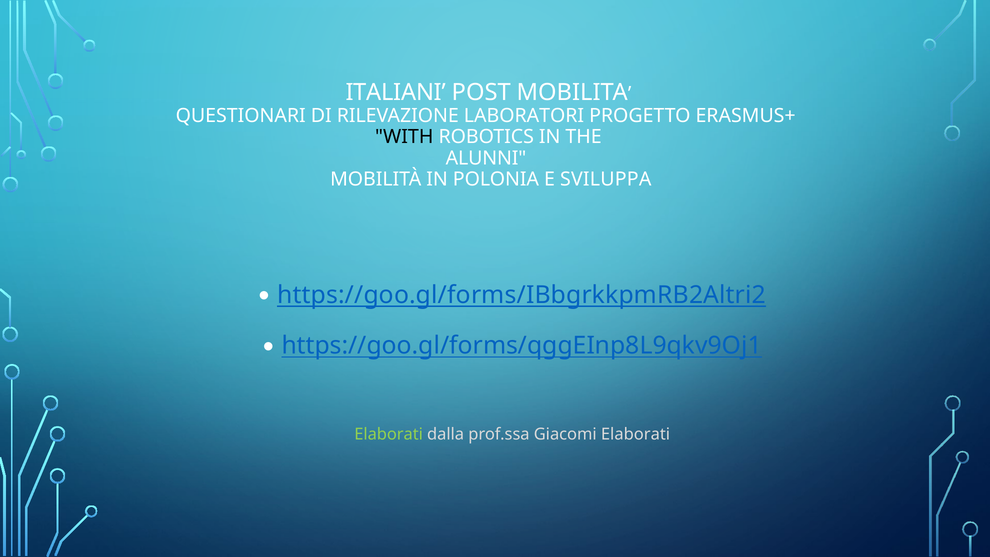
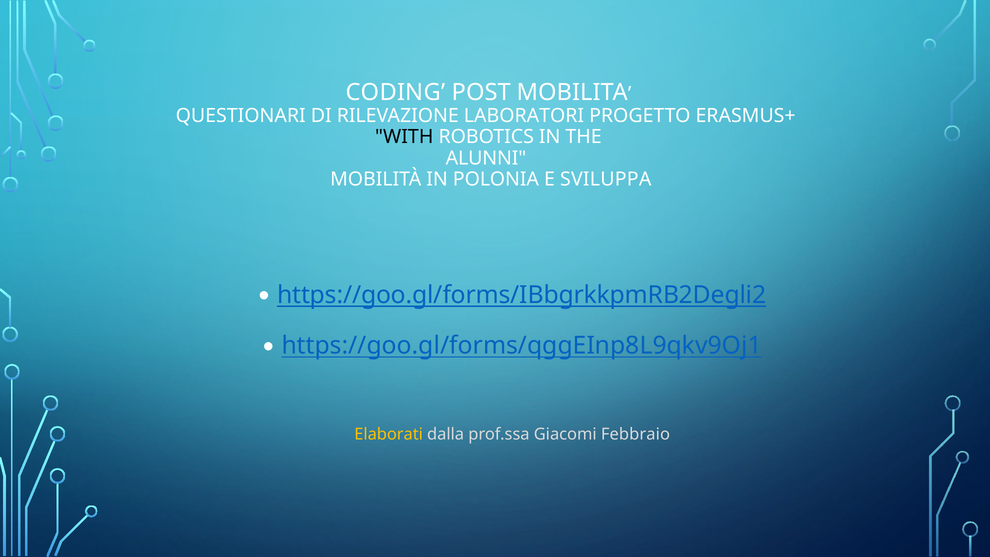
ITALIANI: ITALIANI -> CODING (395, 92)
https://goo.gl/forms/IBbgrkkpmRB2Altri2: https://goo.gl/forms/IBbgrkkpmRB2Altri2 -> https://goo.gl/forms/IBbgrkkpmRB2Degli2 (522, 295)
Elaborati colour: light green -> yellow (389, 434)
Giacomi Elaborati: Elaborati -> Febbraio (635, 434)
